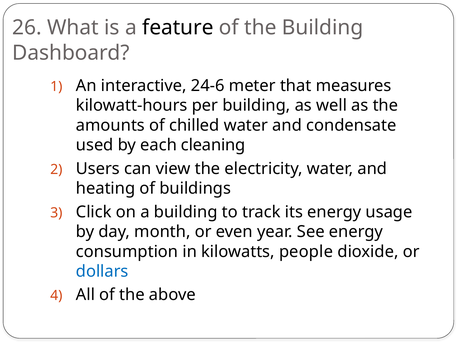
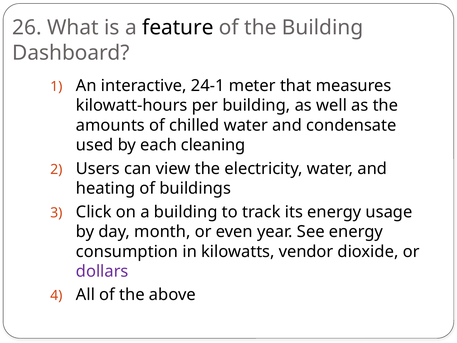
24-6: 24-6 -> 24-1 (208, 86)
people: people -> vendor (306, 251)
dollars colour: blue -> purple (102, 271)
